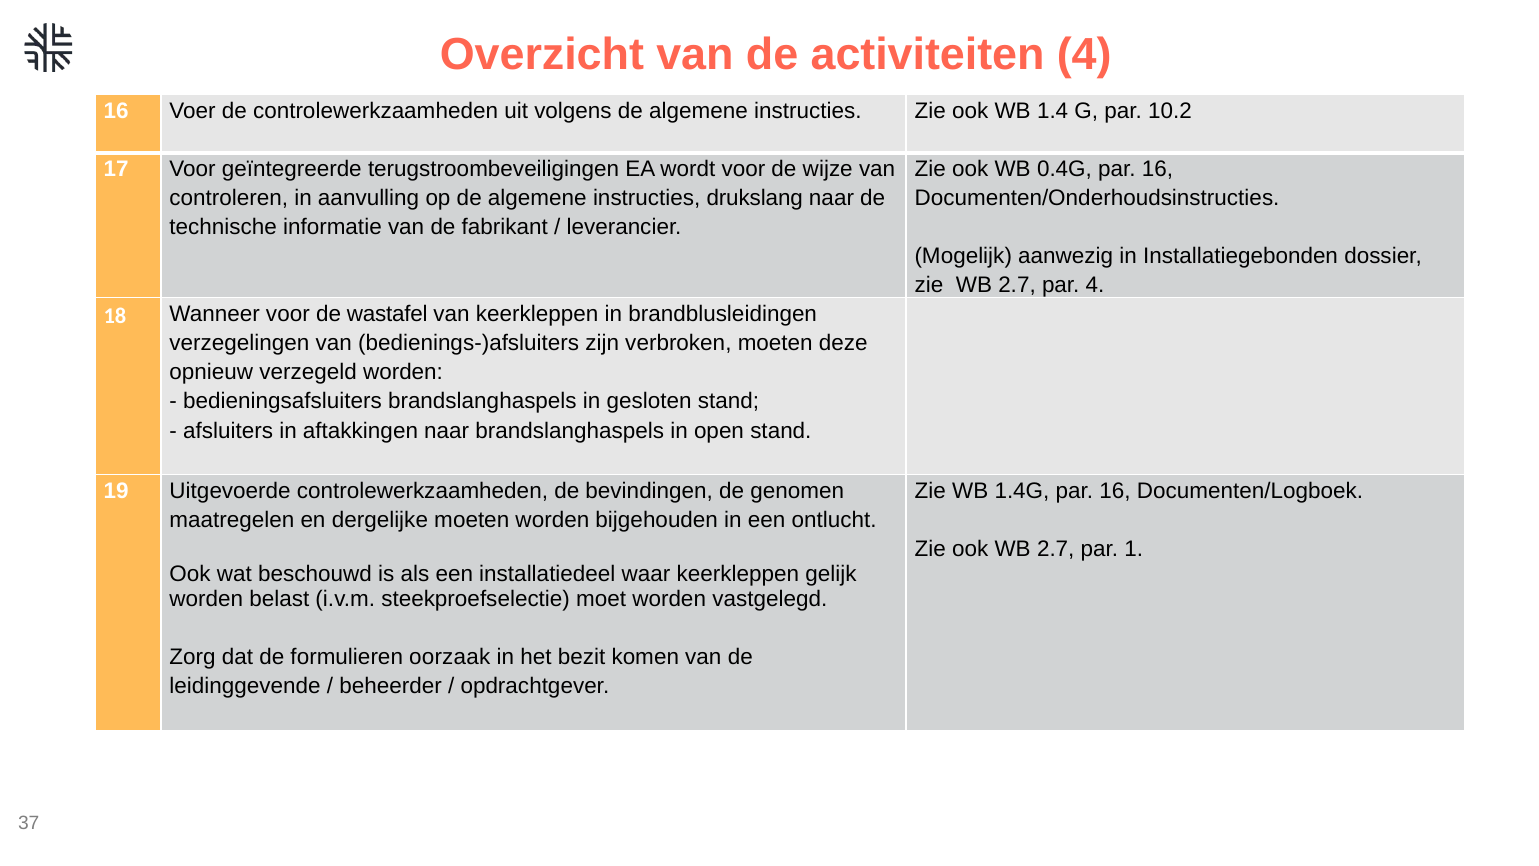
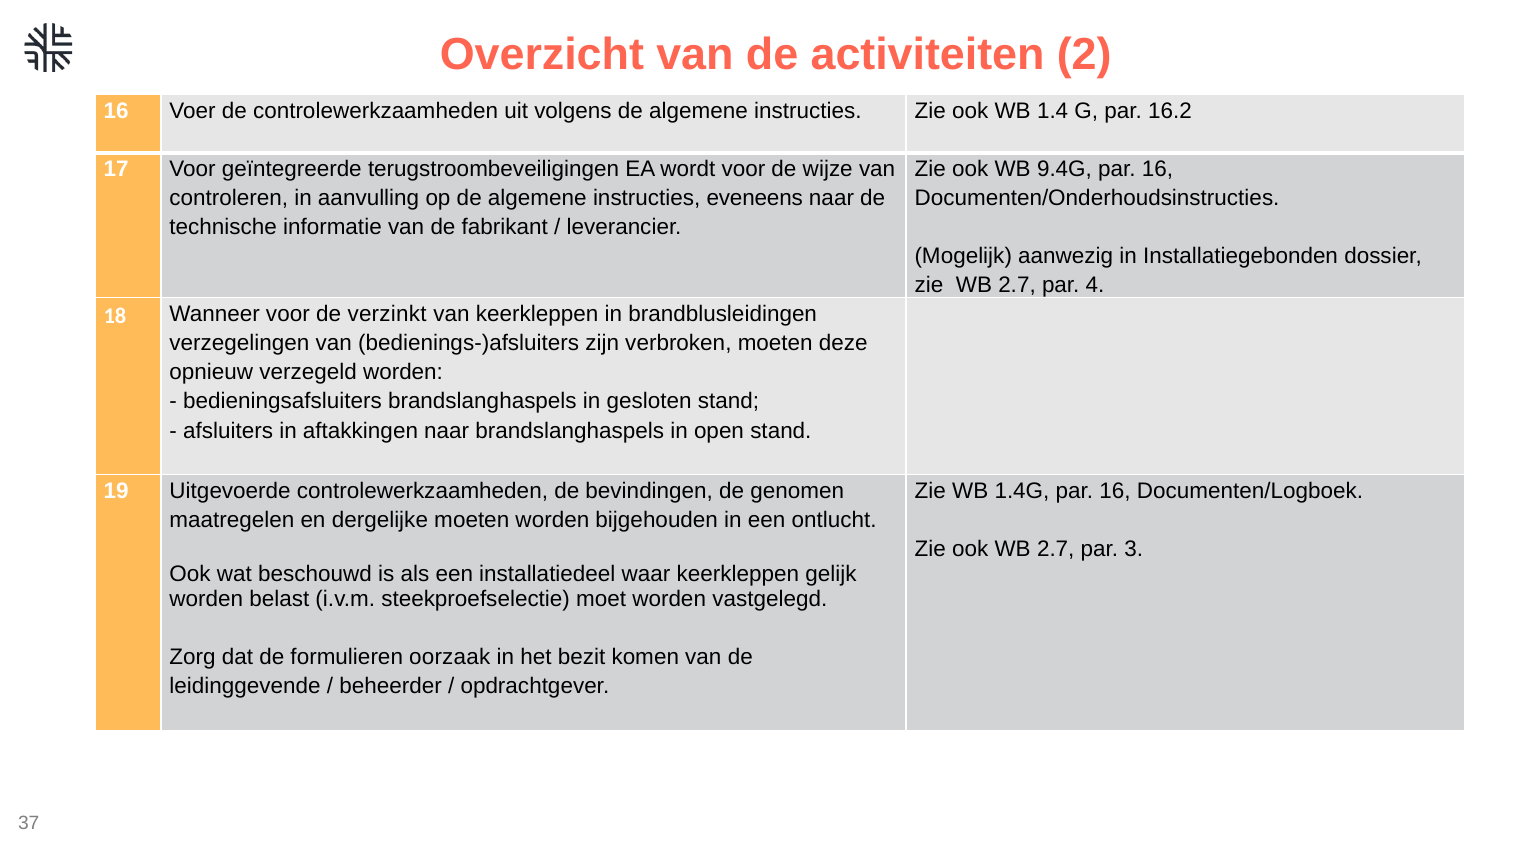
activiteiten 4: 4 -> 2 (1084, 54)
10.2: 10.2 -> 16.2 (1170, 111)
0.4G: 0.4G -> 9.4G (1064, 169)
drukslang: drukslang -> eveneens (755, 198)
wastafel: wastafel -> verzinkt (387, 314)
1: 1 -> 3 (1134, 549)
